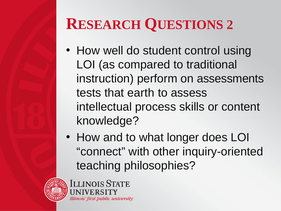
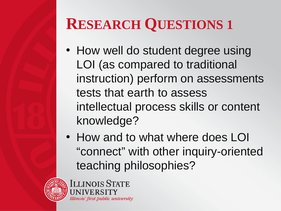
2: 2 -> 1 (230, 25)
control: control -> degree (202, 51)
longer: longer -> where (183, 137)
